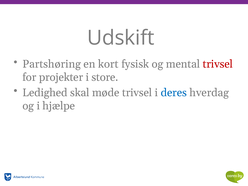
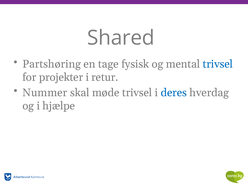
Udskift: Udskift -> Shared (121, 38)
kort: kort -> tage (108, 64)
trivsel colour: red -> blue (218, 64)
store: store -> retur (105, 77)
Ledighed: Ledighed -> Nummer (45, 93)
